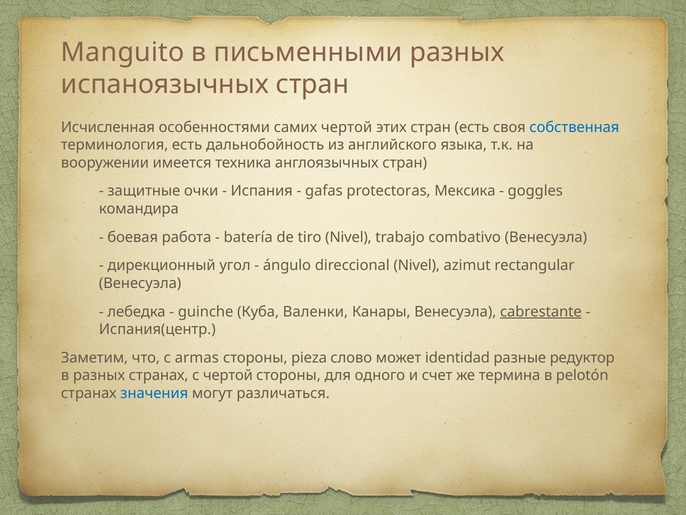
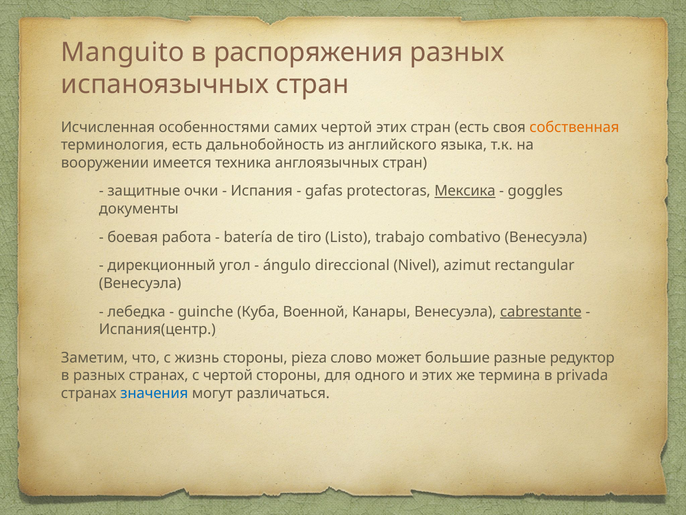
письменными: письменными -> распоряжения (308, 52)
собственная colour: blue -> orange (574, 127)
Мексика underline: none -> present (465, 191)
командира: командира -> документы (139, 209)
tiro Nivel: Nivel -> Listo (348, 237)
Валенки: Валенки -> Военной (316, 311)
armas: armas -> жизнь (197, 357)
identidad: identidad -> большие (457, 357)
и счет: счет -> этих (437, 375)
pelotón: pelotón -> privada (582, 375)
